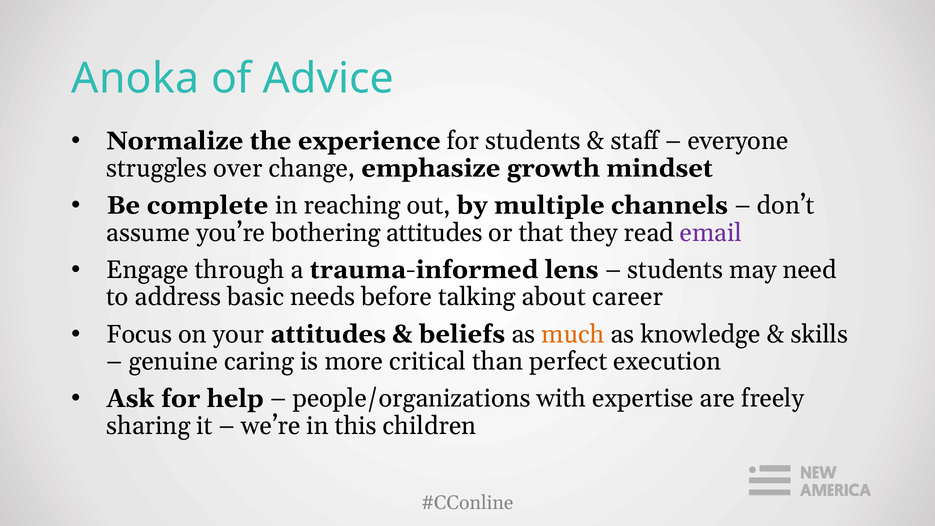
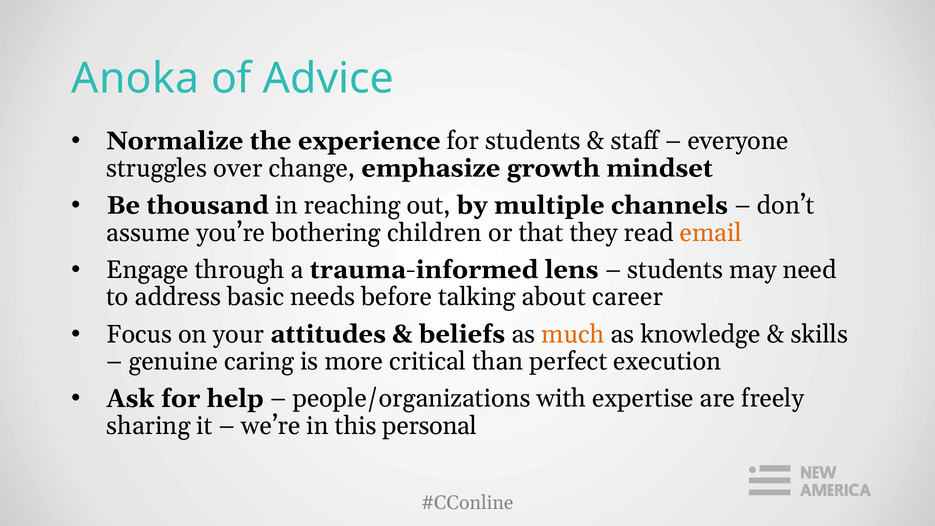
complete: complete -> thousand (208, 205)
bothering attitudes: attitudes -> children (434, 233)
email colour: purple -> orange (711, 233)
children: children -> personal (430, 426)
